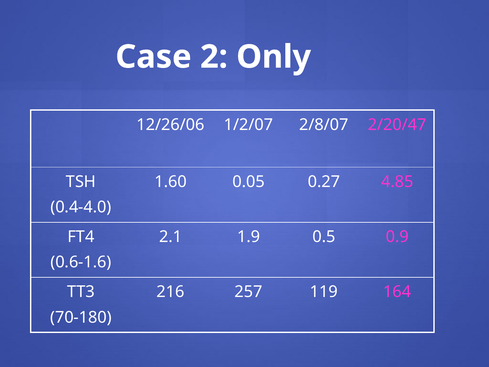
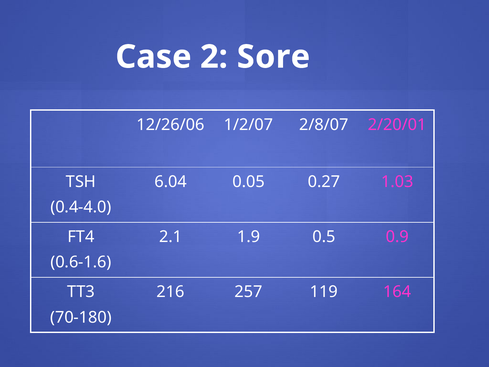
Only: Only -> Sore (273, 57)
2/20/47: 2/20/47 -> 2/20/01 (397, 125)
1.60: 1.60 -> 6.04 (171, 182)
4.85: 4.85 -> 1.03 (397, 182)
